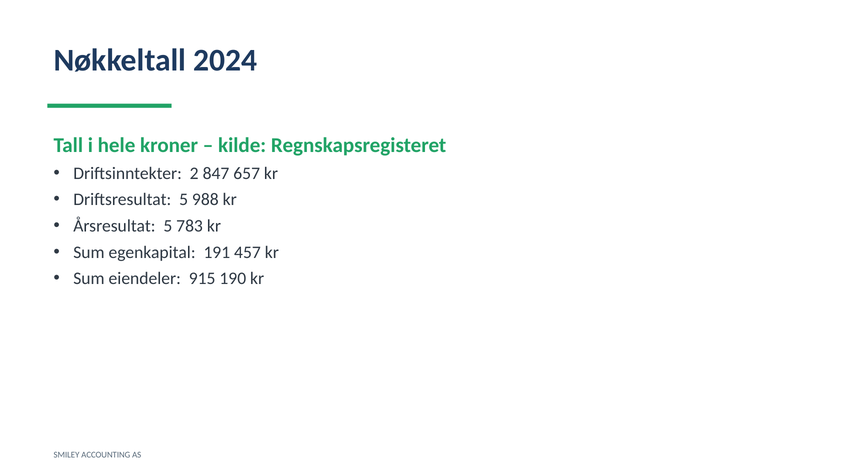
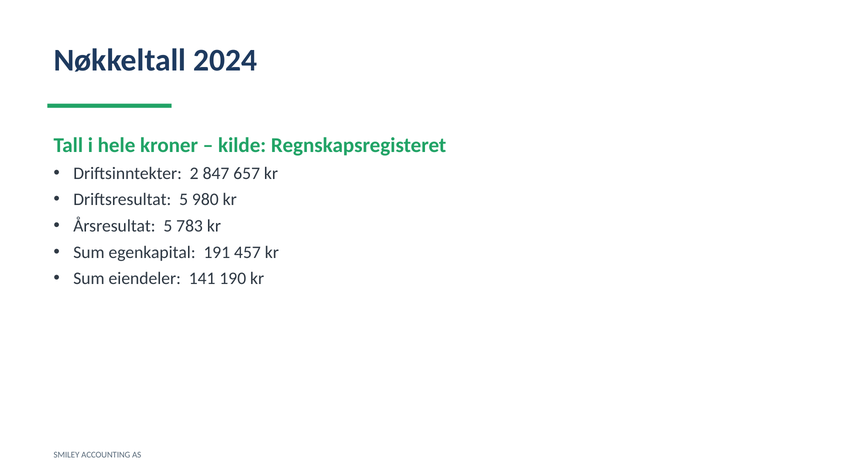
988: 988 -> 980 (205, 199)
915: 915 -> 141 (202, 278)
